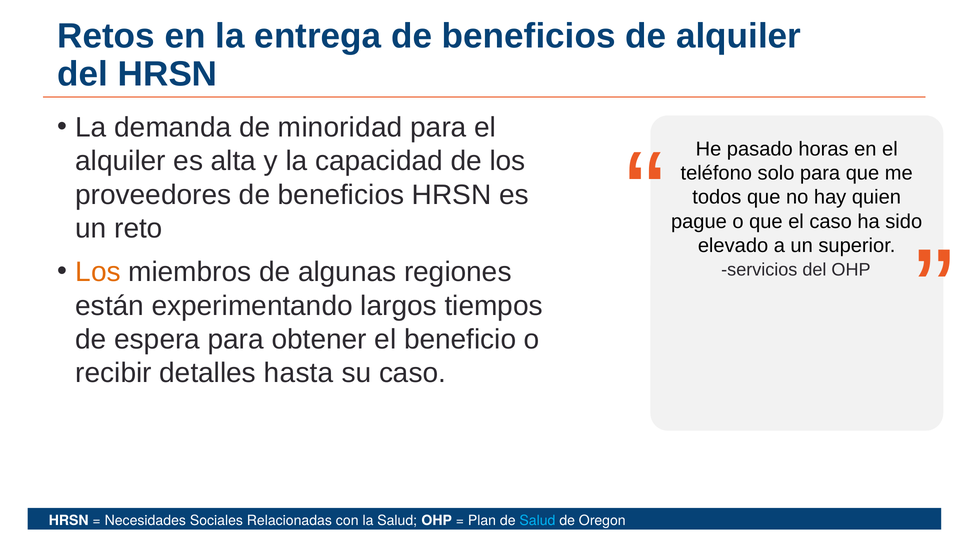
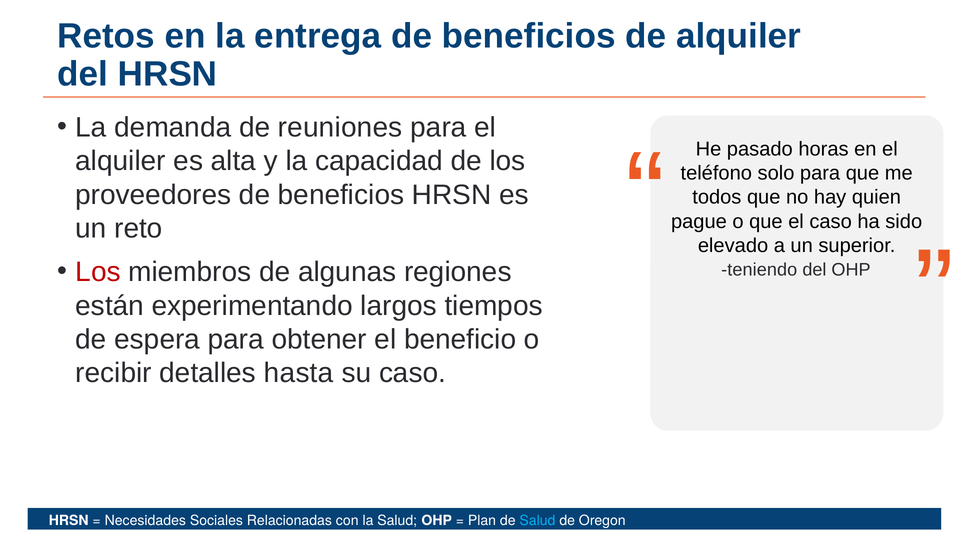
minoridad: minoridad -> reuniones (340, 127)
Los colour: orange -> red (98, 272)
servicios: servicios -> teniendo (759, 270)
